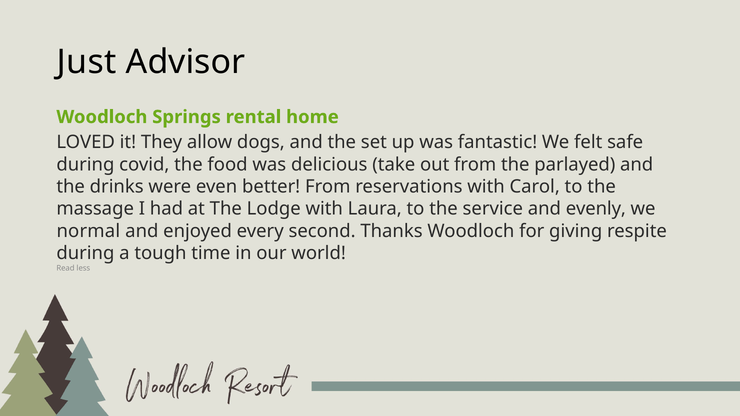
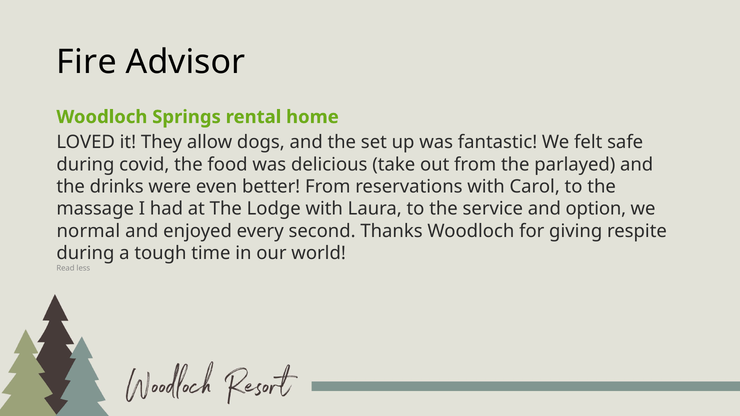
Just: Just -> Fire (87, 62)
evenly: evenly -> option (596, 209)
